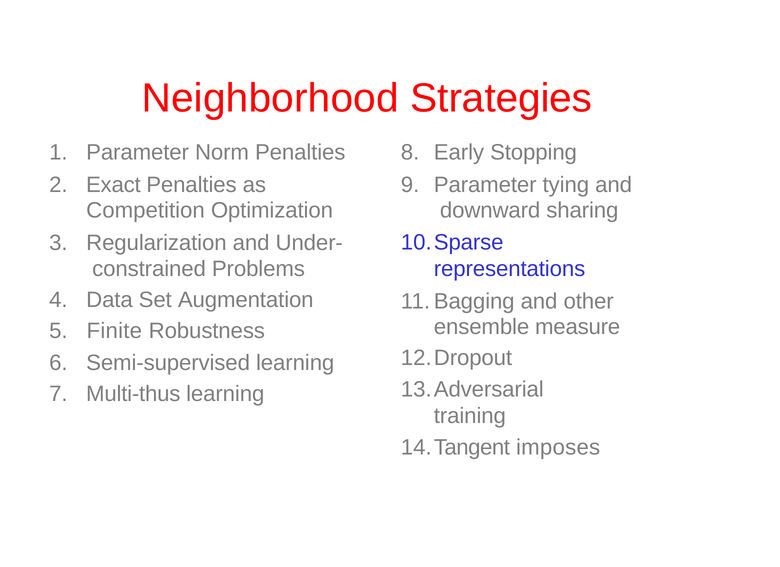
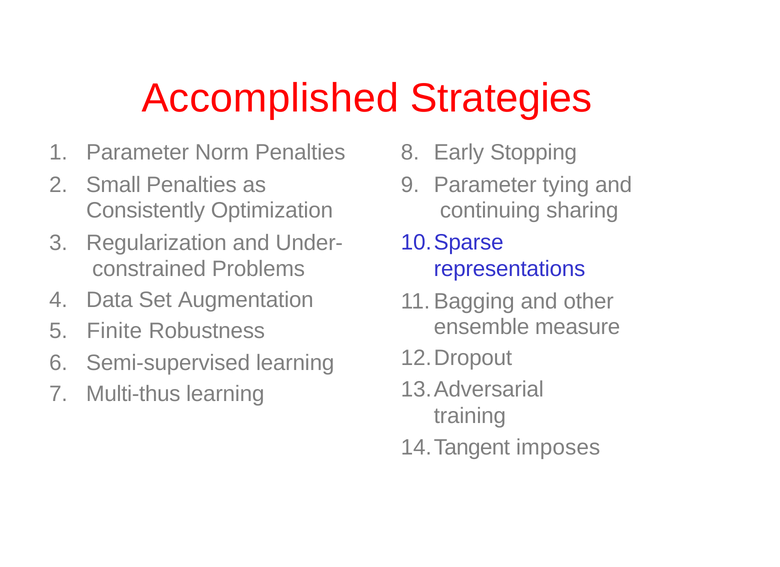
Neighborhood: Neighborhood -> Accomplished (270, 98)
Exact: Exact -> Small (113, 185)
Competition: Competition -> Consistently (146, 210)
downward: downward -> continuing (490, 210)
